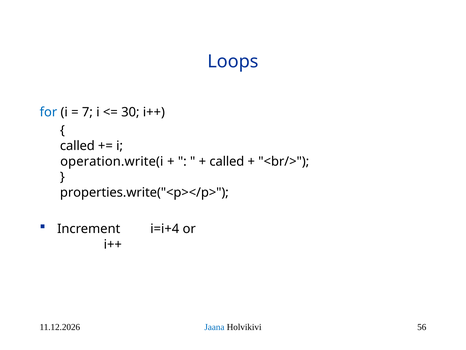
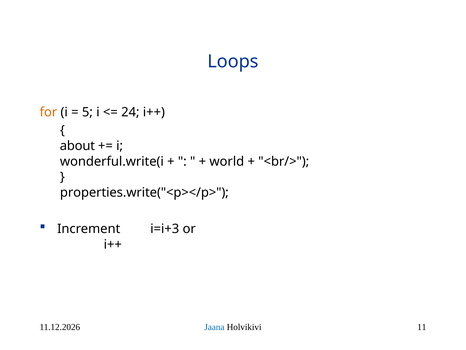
for colour: blue -> orange (48, 112)
7: 7 -> 5 (87, 112)
30: 30 -> 24 (130, 112)
called: called -> about (77, 146)
operation.write(i: operation.write(i -> wonderful.write(i (112, 161)
called: called -> world (227, 161)
i=i+4: i=i+4 -> i=i+3 (165, 229)
56: 56 -> 11 (422, 327)
